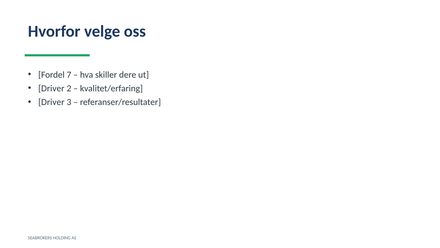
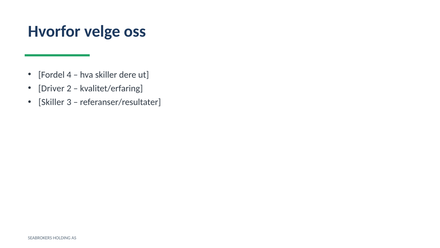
7: 7 -> 4 (69, 75)
Driver: Driver -> Skiller (51, 102)
